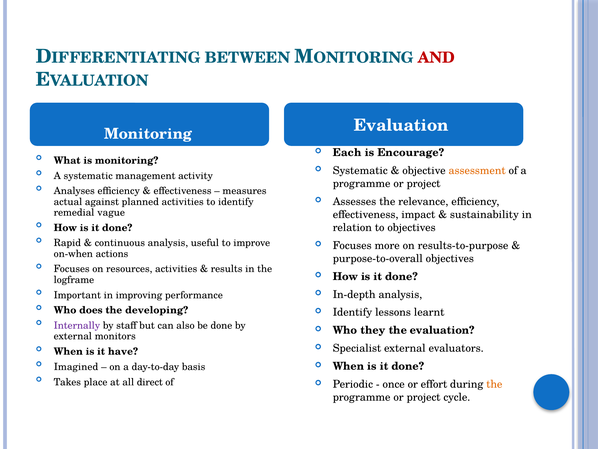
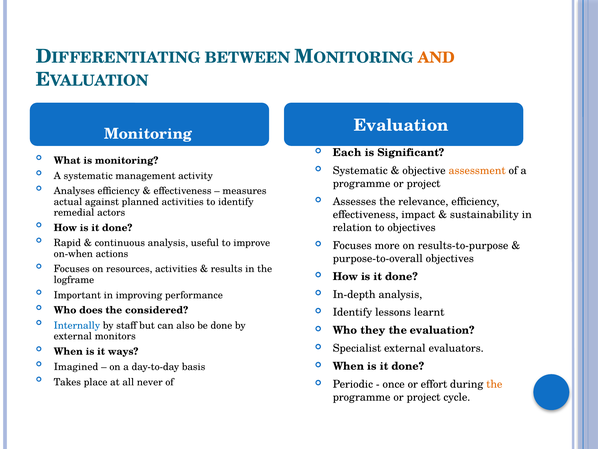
AND colour: red -> orange (436, 58)
Encourage: Encourage -> Significant (411, 152)
vague: vague -> actors (111, 212)
developing: developing -> considered (157, 310)
Internally colour: purple -> blue (77, 325)
have: have -> ways (123, 351)
direct: direct -> never (150, 382)
